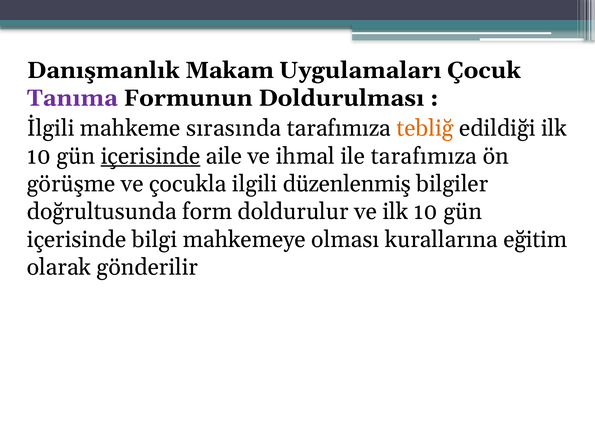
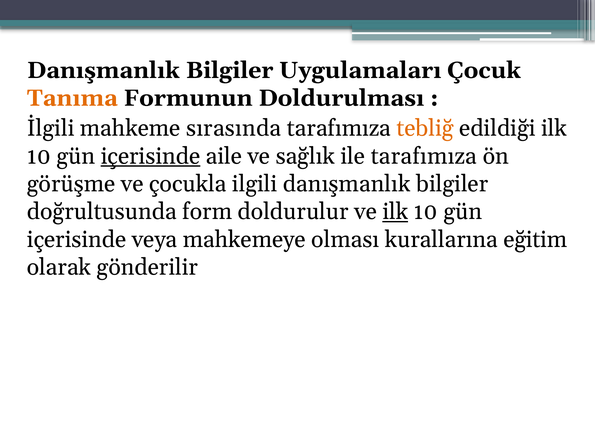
Makam: Makam -> Bilgiler (230, 70)
Tanıma colour: purple -> orange (72, 98)
ihmal: ihmal -> sağlık (305, 156)
ilgili düzenlenmiş: düzenlenmiş -> danışmanlık (347, 184)
ilk underline: none -> present (395, 212)
bilgi: bilgi -> veya (155, 240)
